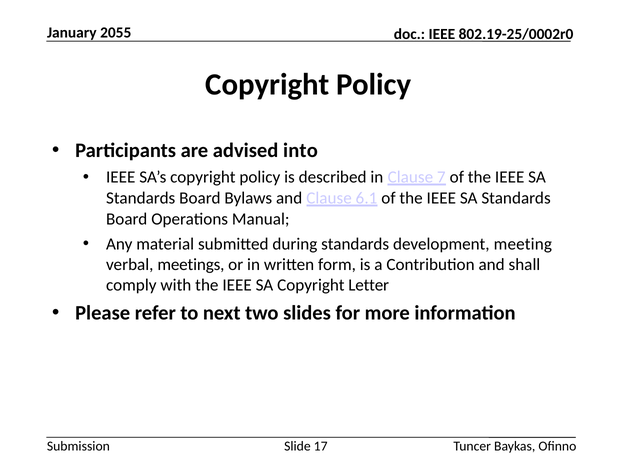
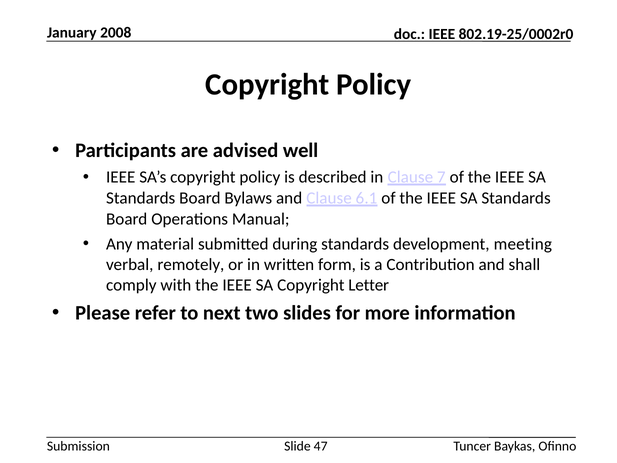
2055: 2055 -> 2008 (116, 33)
into: into -> well (301, 150)
meetings: meetings -> remotely (191, 264)
17: 17 -> 47 (321, 446)
